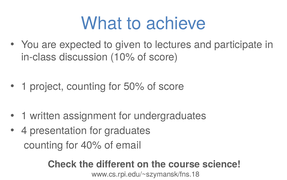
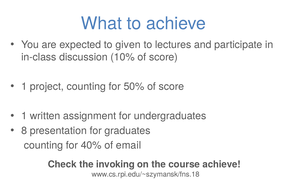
4: 4 -> 8 (24, 130)
different: different -> invoking (115, 164)
course science: science -> achieve (222, 164)
